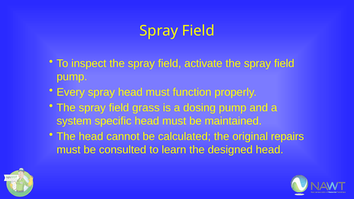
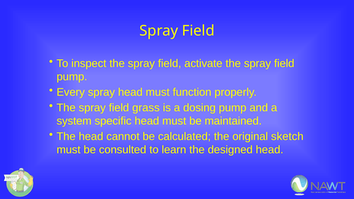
repairs: repairs -> sketch (287, 136)
